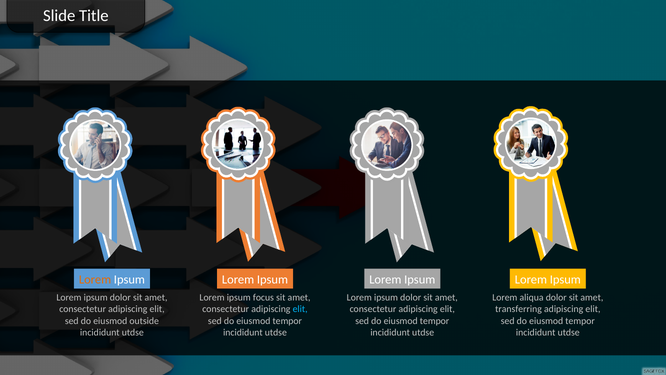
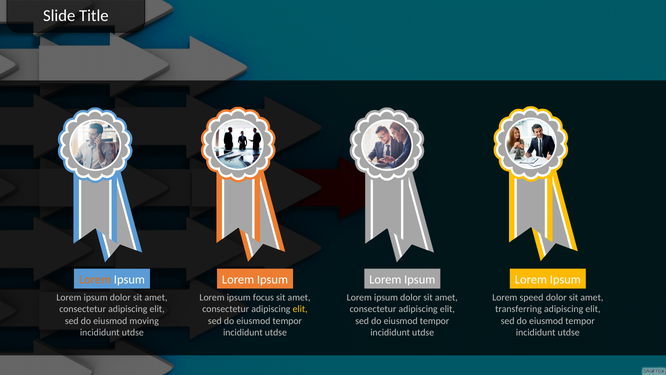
aliqua: aliqua -> speed (532, 297)
elit colour: light blue -> yellow (300, 309)
outside: outside -> moving (144, 321)
